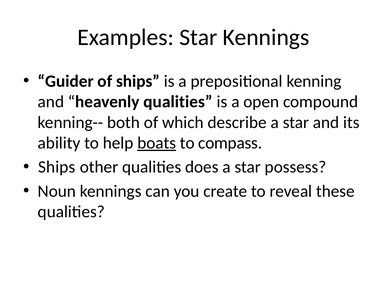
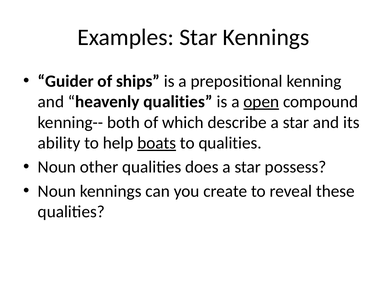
open underline: none -> present (261, 102)
to compass: compass -> qualities (230, 143)
Ships: Ships -> Noun (57, 167)
